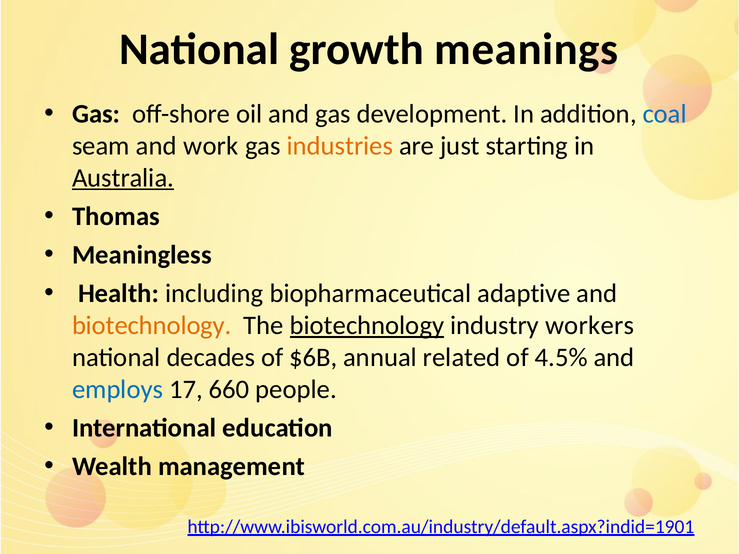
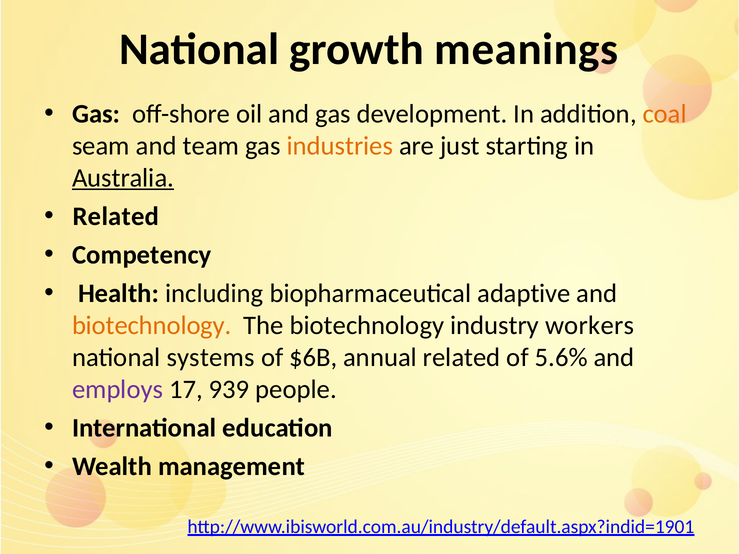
coal colour: blue -> orange (665, 114)
work: work -> team (211, 146)
Thomas: Thomas -> Related (116, 217)
Meaningless: Meaningless -> Competency (142, 255)
biotechnology underline: present -> none (367, 326)
decades: decades -> systems (211, 358)
4.5%: 4.5% -> 5.6% (561, 358)
employs colour: blue -> purple (118, 390)
660: 660 -> 939 (229, 390)
